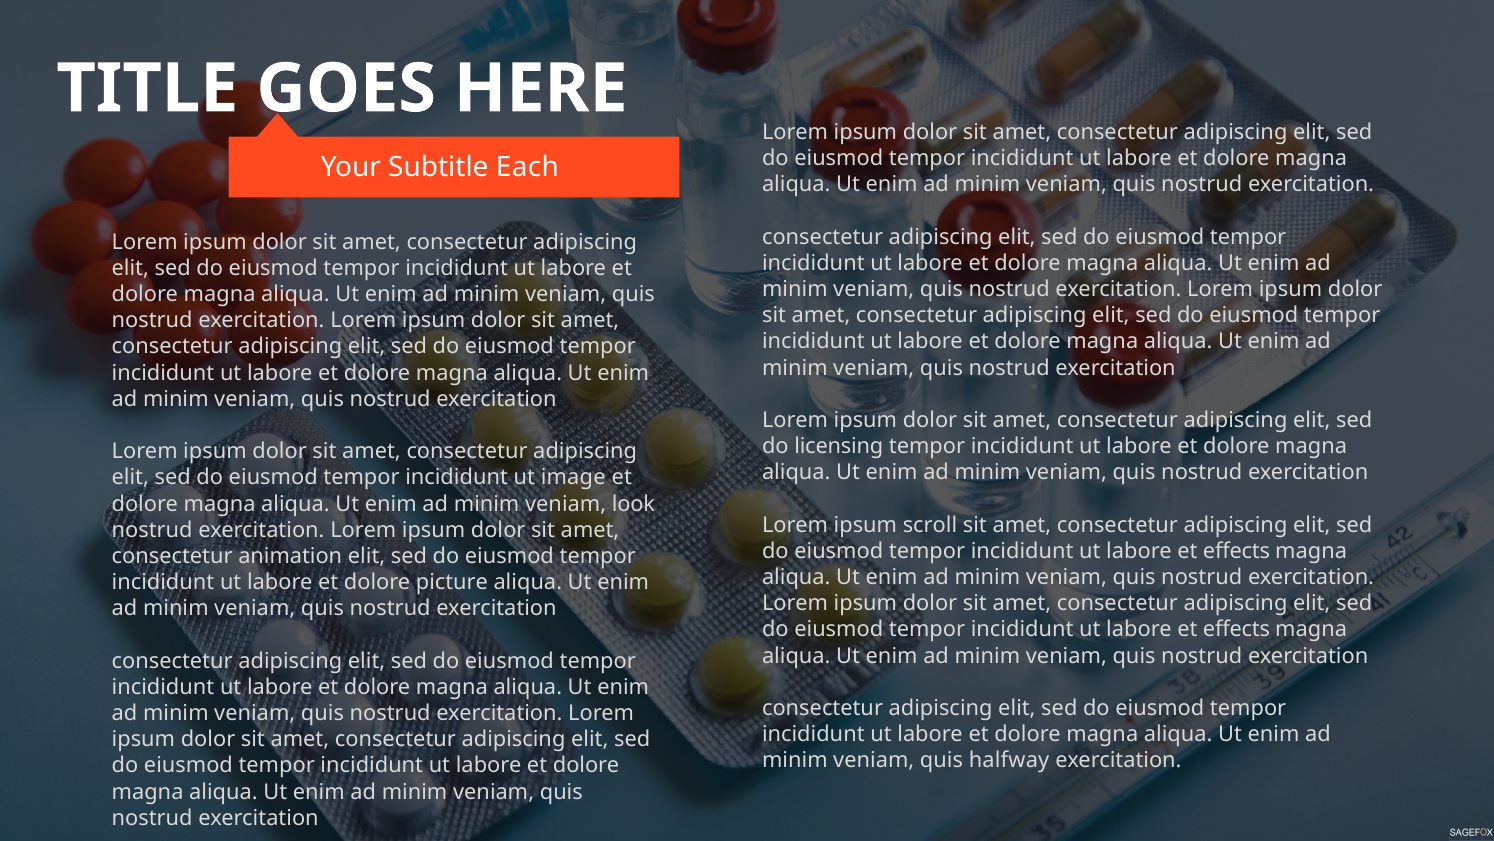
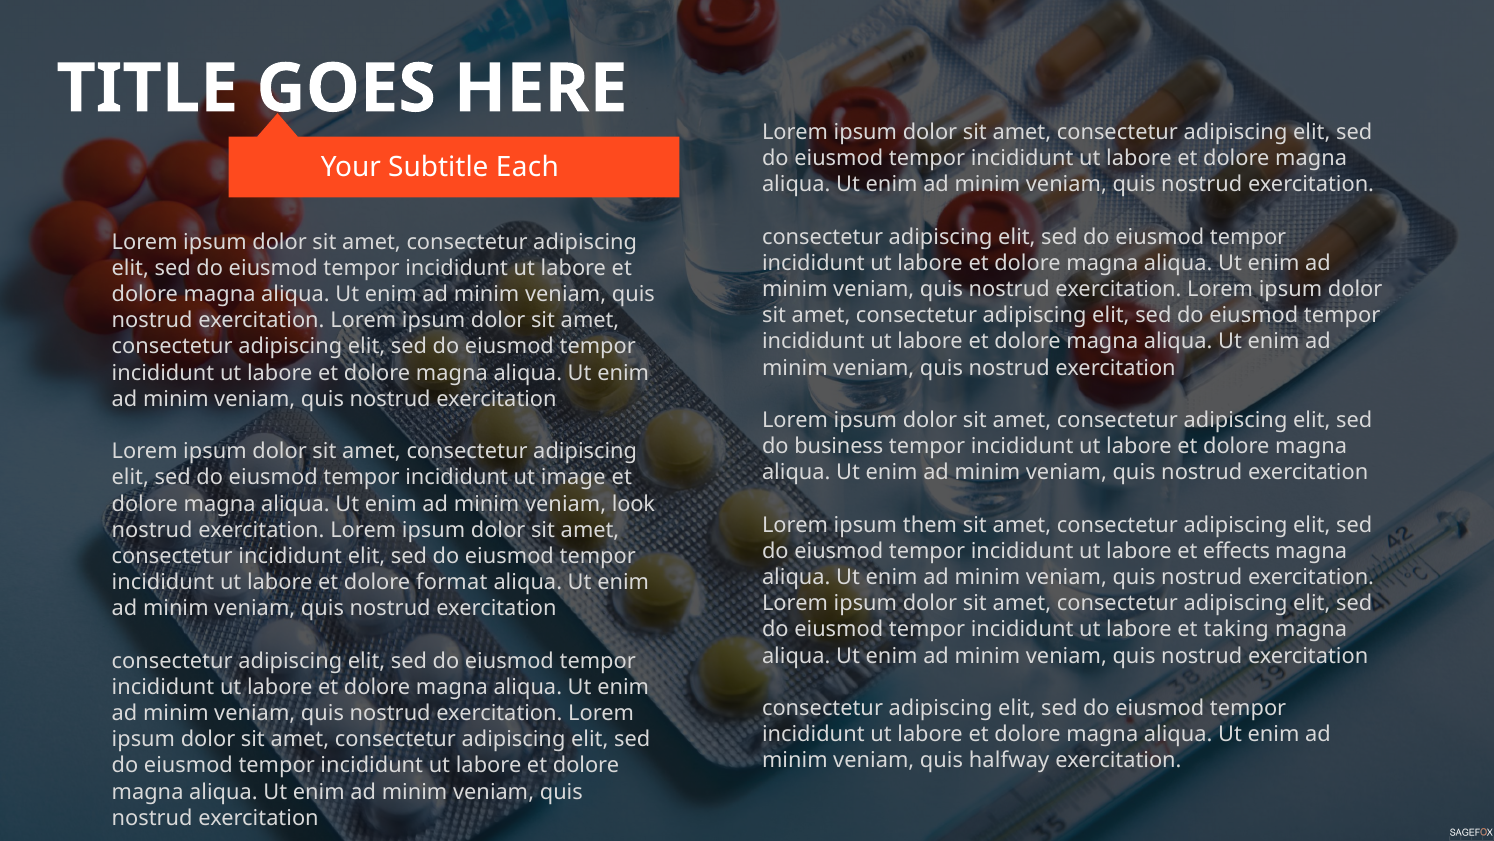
licensing: licensing -> business (839, 446)
scroll: scroll -> them (930, 525)
consectetur animation: animation -> incididunt (290, 556)
picture: picture -> format (452, 582)
effects: effects -> taking (1236, 629)
